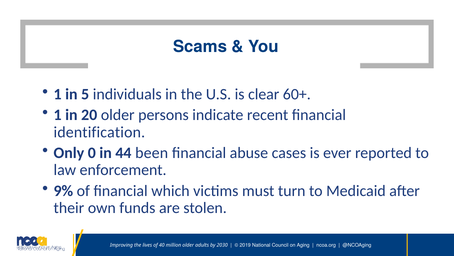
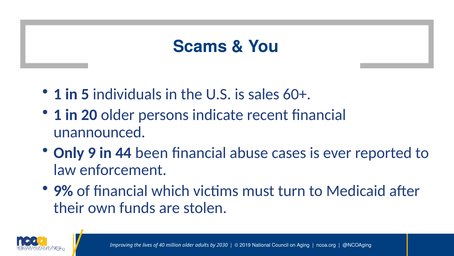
clear: clear -> sales (264, 94)
identification: identification -> unannounced (99, 132)
0: 0 -> 9 (92, 153)
